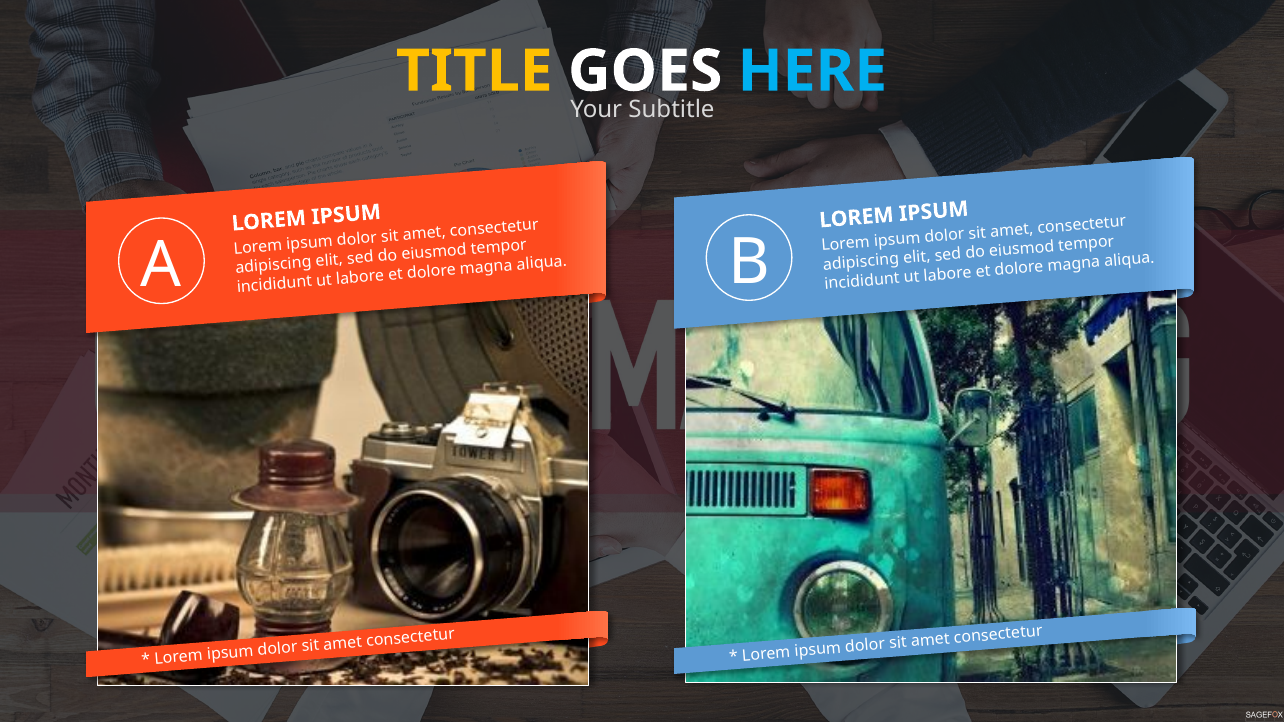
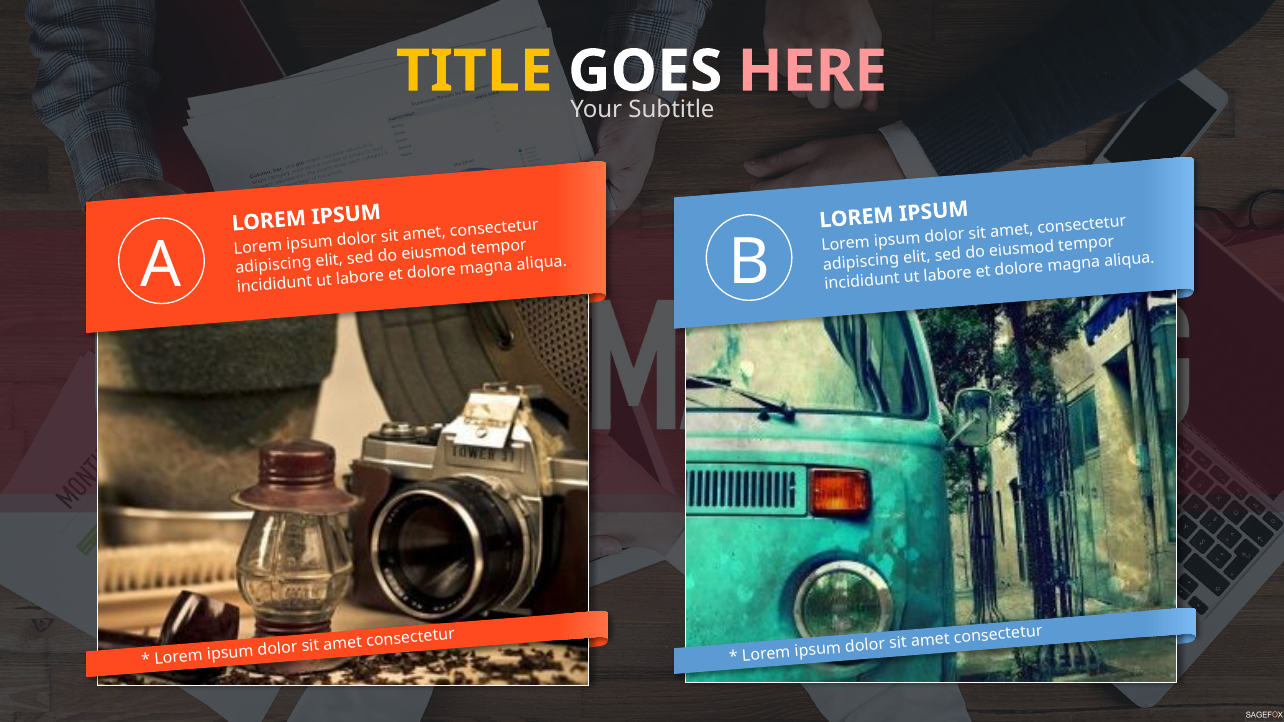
HERE colour: light blue -> pink (812, 71)
